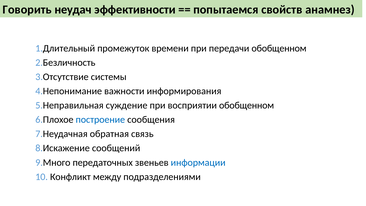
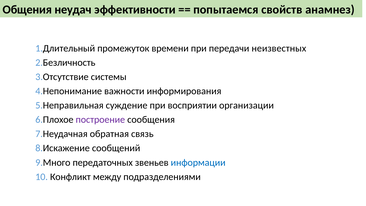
Говорить: Говорить -> Общения (27, 10)
передачи обобщенном: обобщенном -> неизвестных (279, 48)
восприятии обобщенном: обобщенном -> организации (246, 105)
построение colour: blue -> purple (100, 120)
